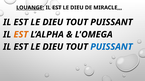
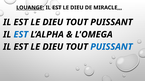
EST colour: orange -> blue (21, 35)
